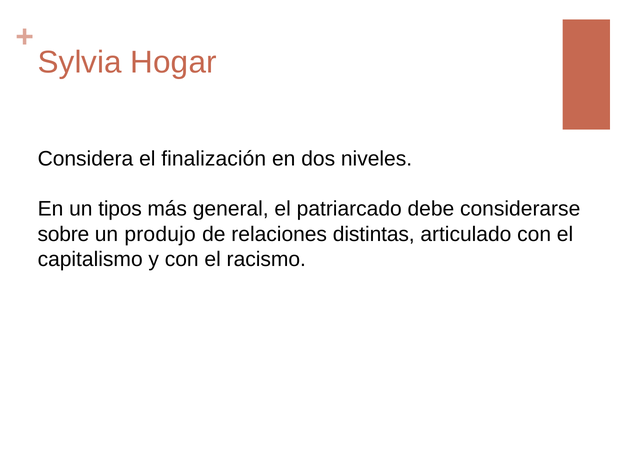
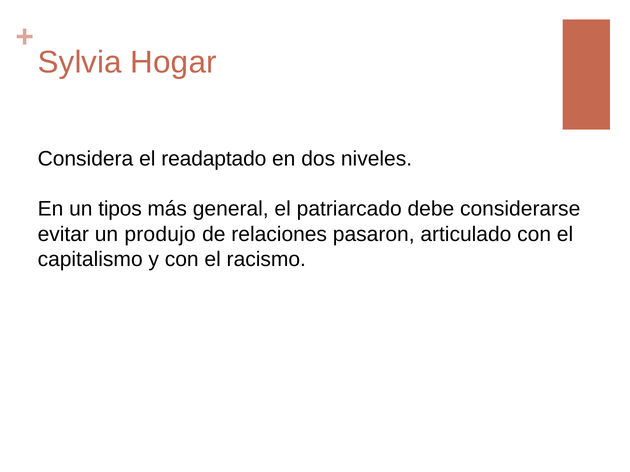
finalización: finalización -> readaptado (214, 159)
sobre: sobre -> evitar (63, 234)
distintas: distintas -> pasaron (374, 234)
